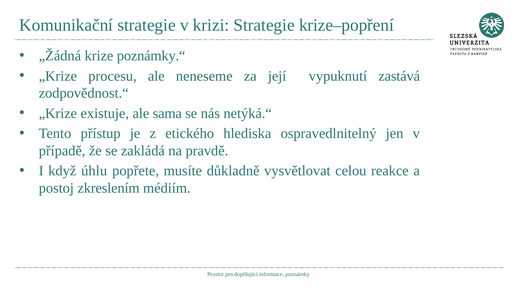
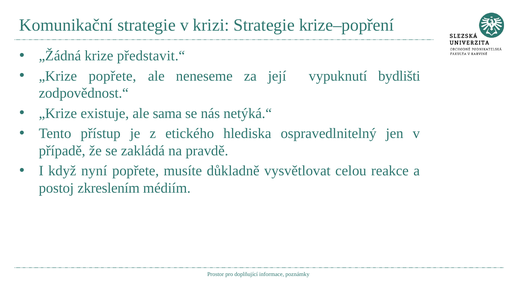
poznámky.“: poznámky.“ -> představit.“ (151, 56)
„Krize procesu: procesu -> popřete (112, 76)
zastává: zastává -> bydlišti (399, 76)
úhlu: úhlu -> nyní (94, 171)
